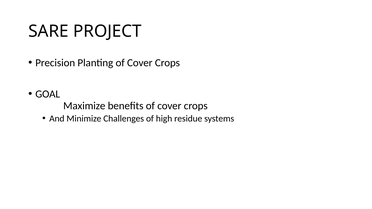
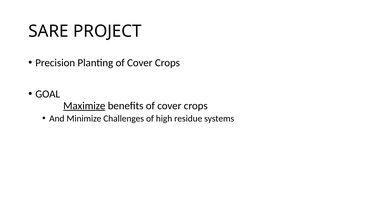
Maximize underline: none -> present (84, 106)
